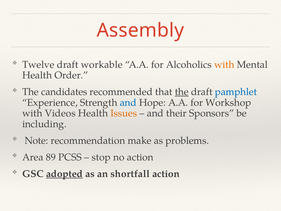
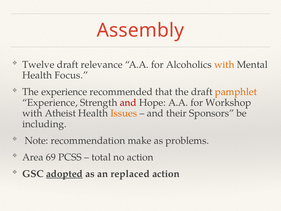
workable: workable -> relevance (102, 65)
Order: Order -> Focus (71, 75)
The candidates: candidates -> experience (64, 92)
the underline: present -> none (182, 92)
pamphlet colour: blue -> orange (236, 92)
and colour: blue -> red (128, 102)
Videos: Videos -> Atheist (60, 113)
89: 89 -> 69 (51, 157)
stop: stop -> total (101, 157)
shortfall: shortfall -> replaced (130, 174)
